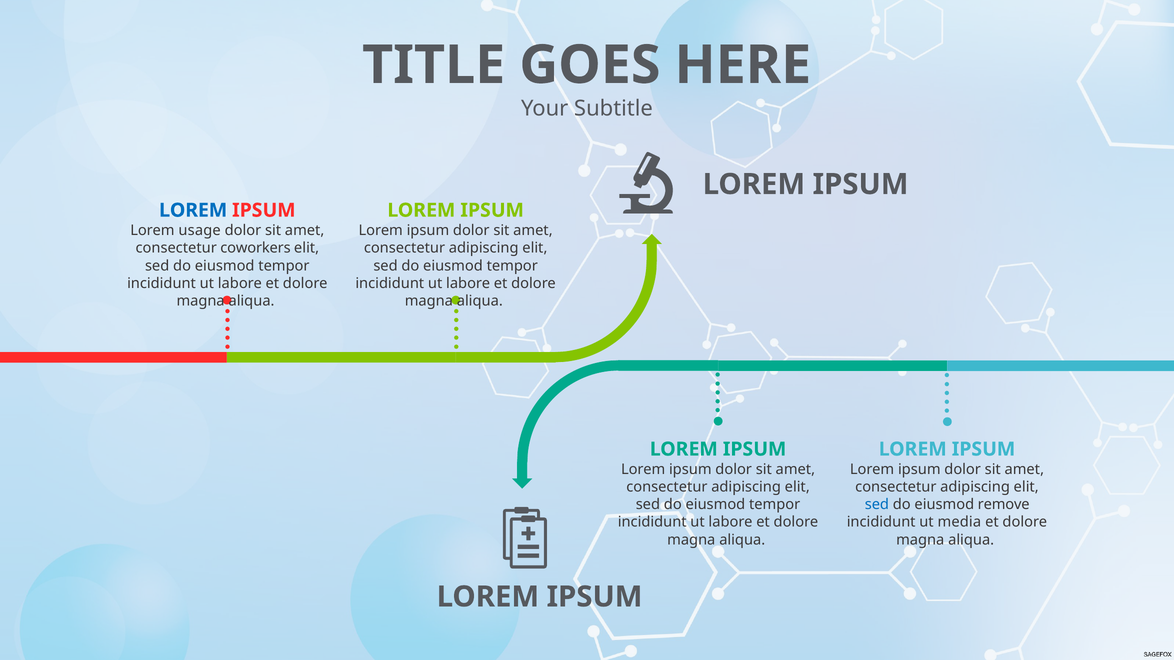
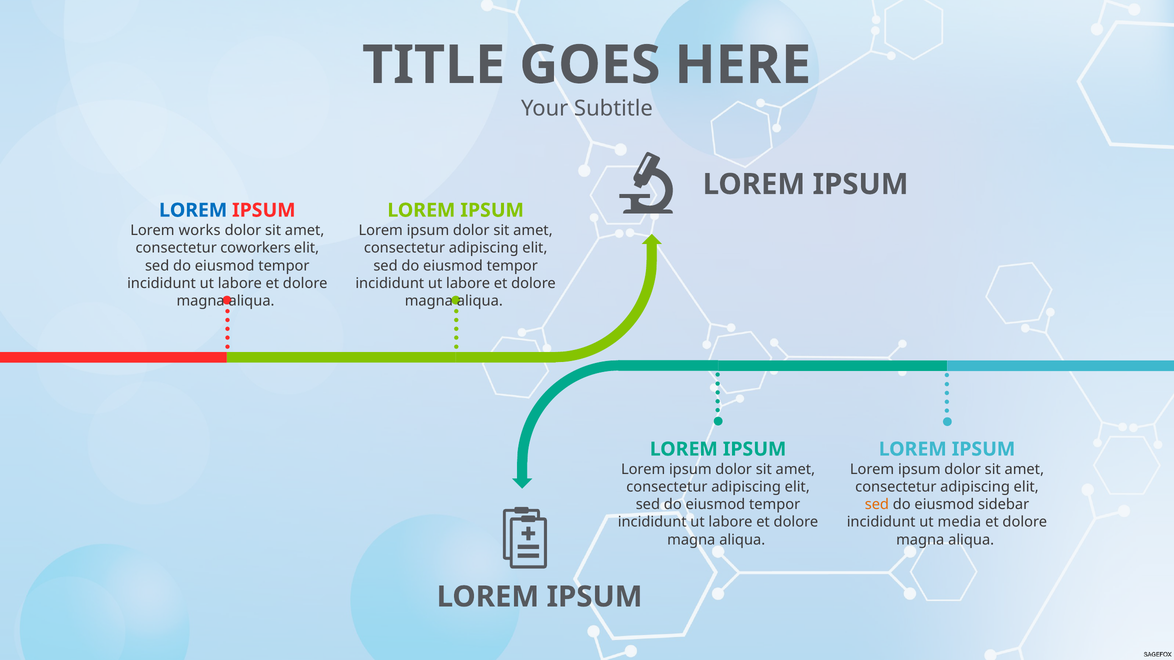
usage: usage -> works (200, 231)
sed colour: blue -> orange (877, 505)
remove: remove -> sidebar (1004, 505)
